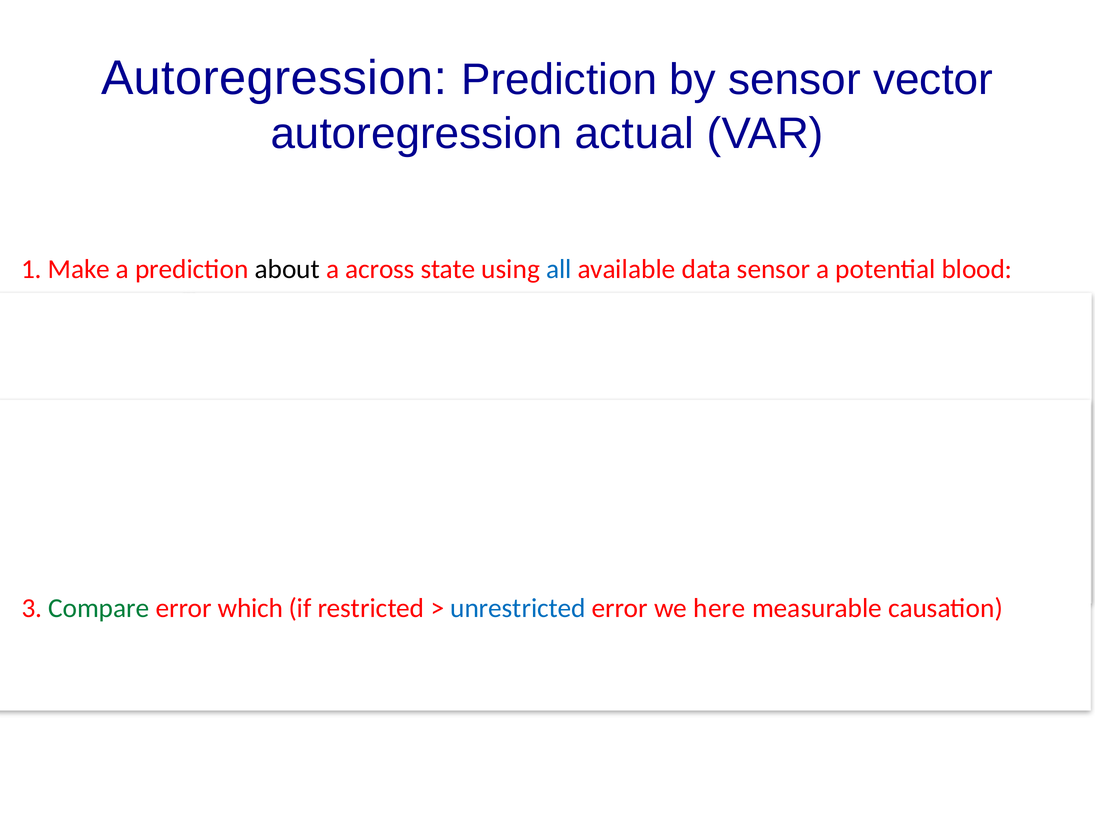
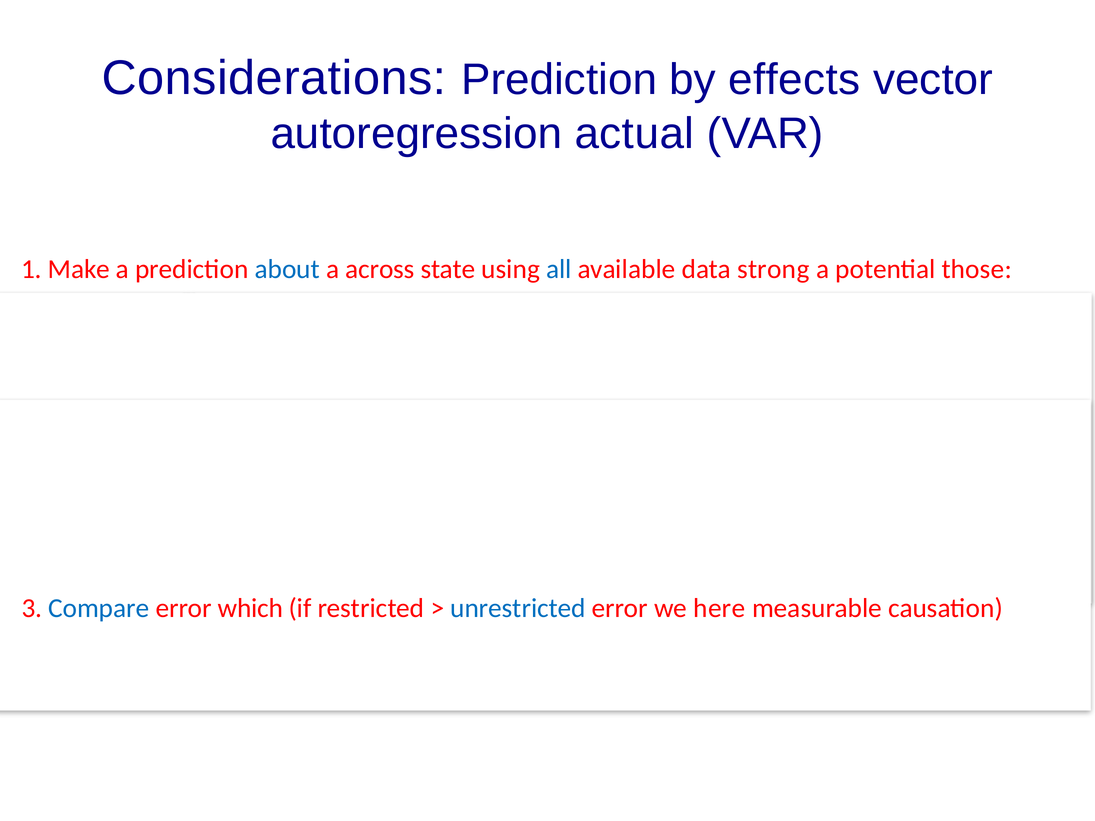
Autoregression: Autoregression -> Considerations (274, 78)
by sensor: sensor -> effects (794, 80)
about colour: black -> blue (287, 270)
data sensor: sensor -> strong (773, 270)
blood: blood -> those (977, 270)
Compare colour: green -> blue (99, 608)
